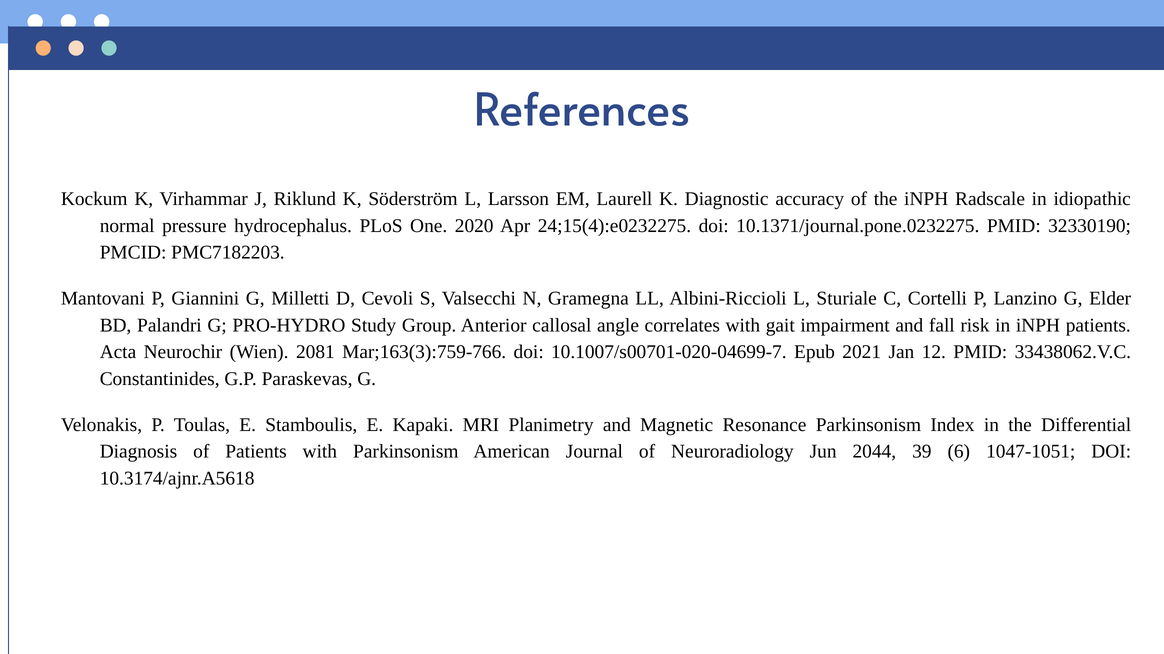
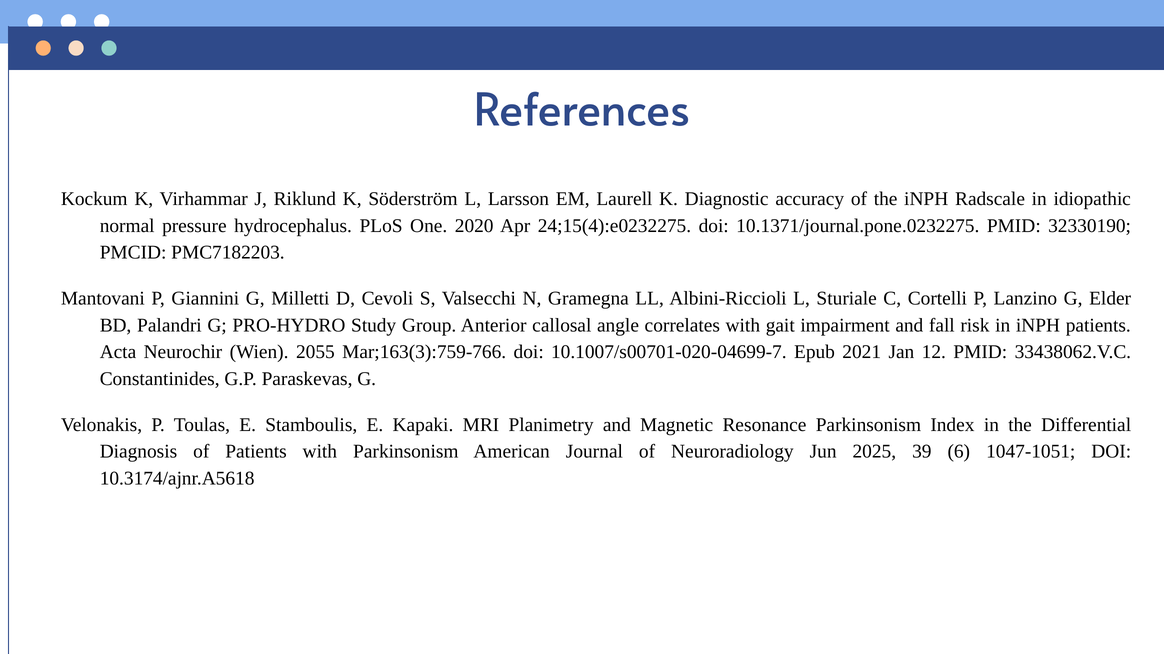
2081: 2081 -> 2055 (315, 352)
2044: 2044 -> 2025 (874, 452)
